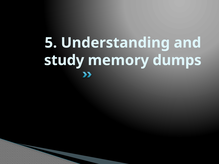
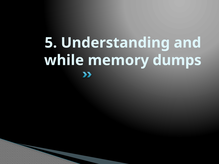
study: study -> while (64, 60)
